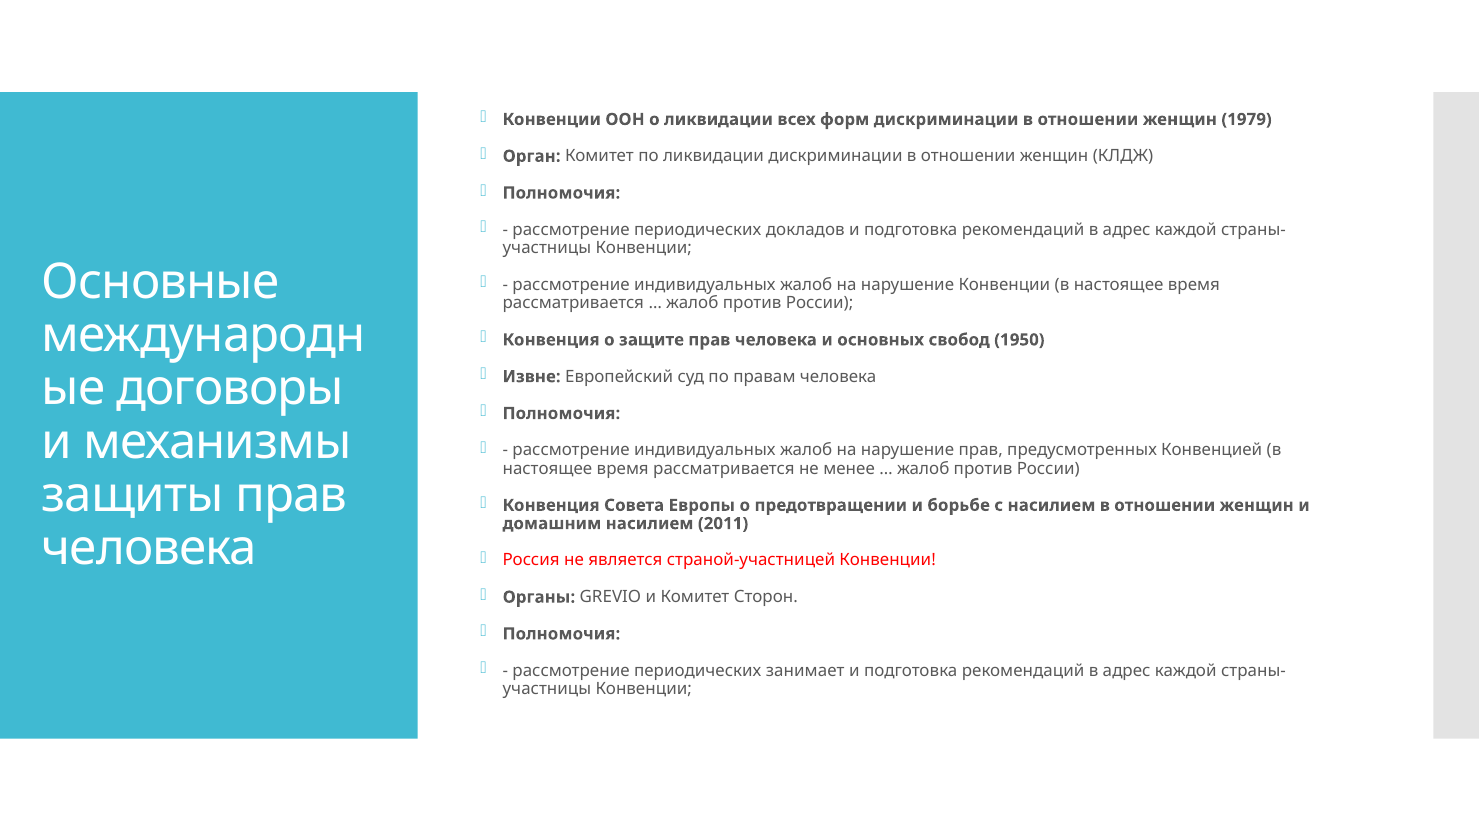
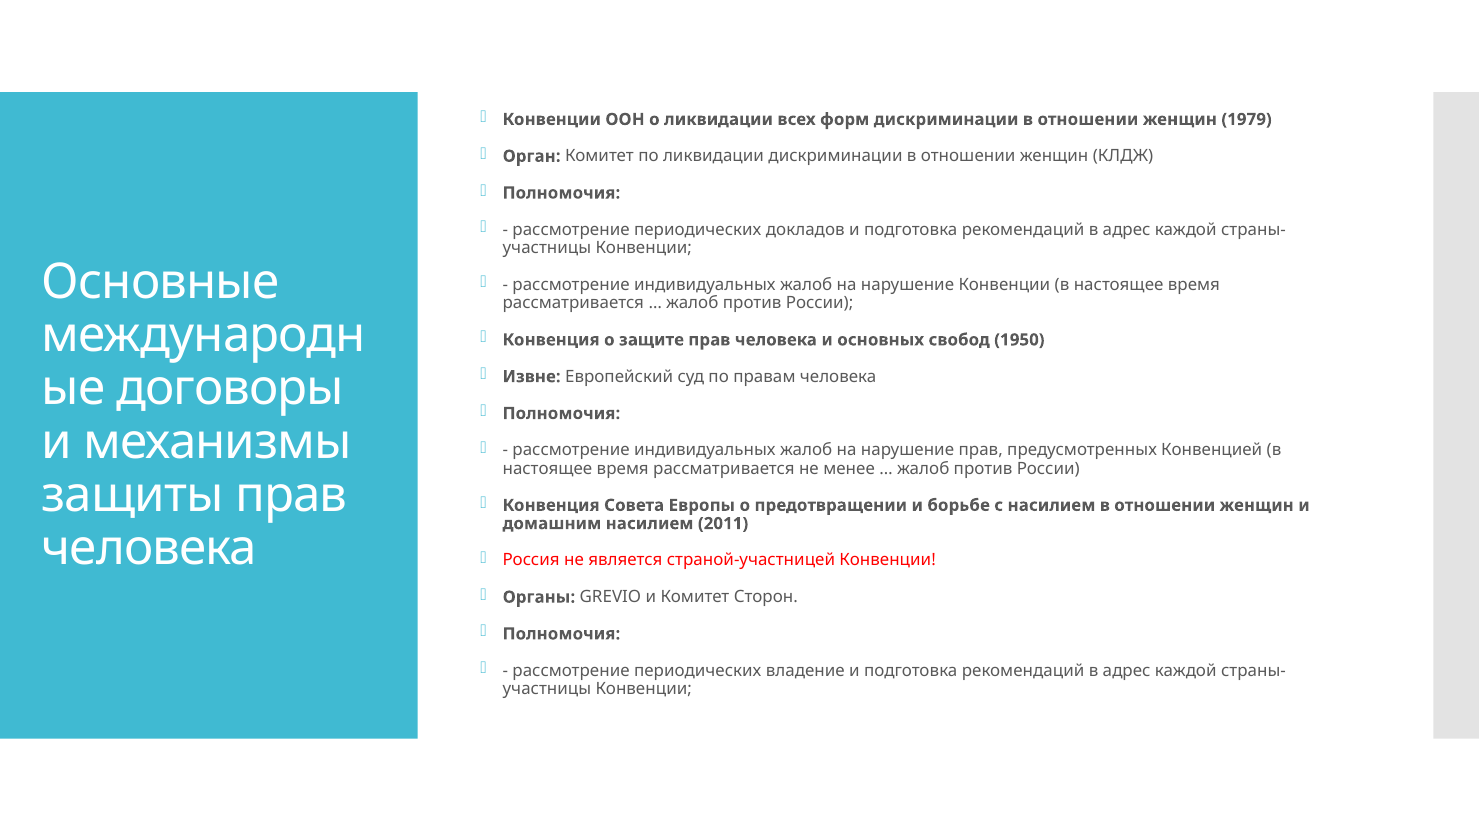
занимает: занимает -> владение (805, 671)
